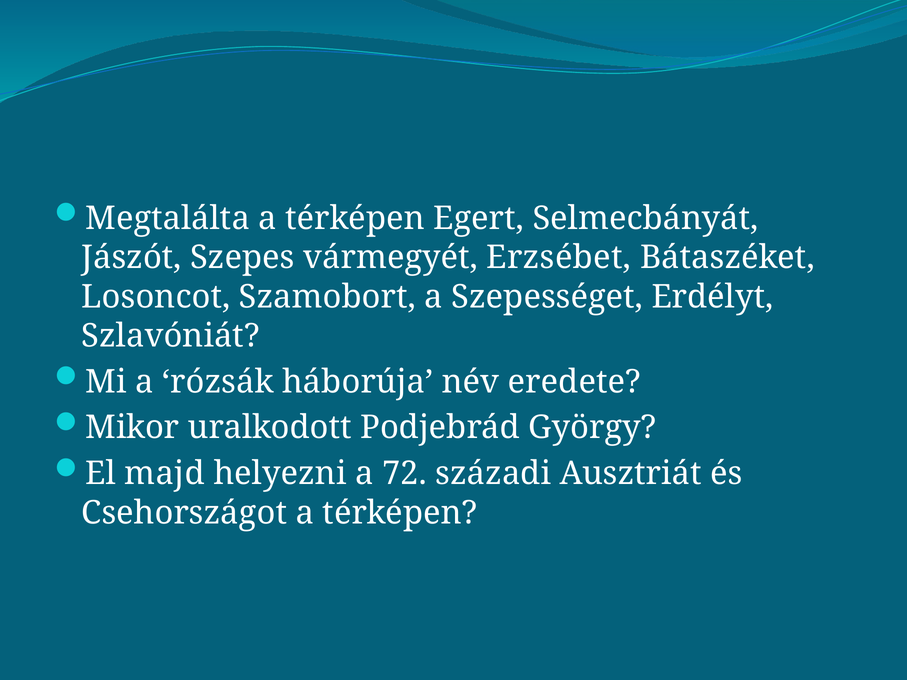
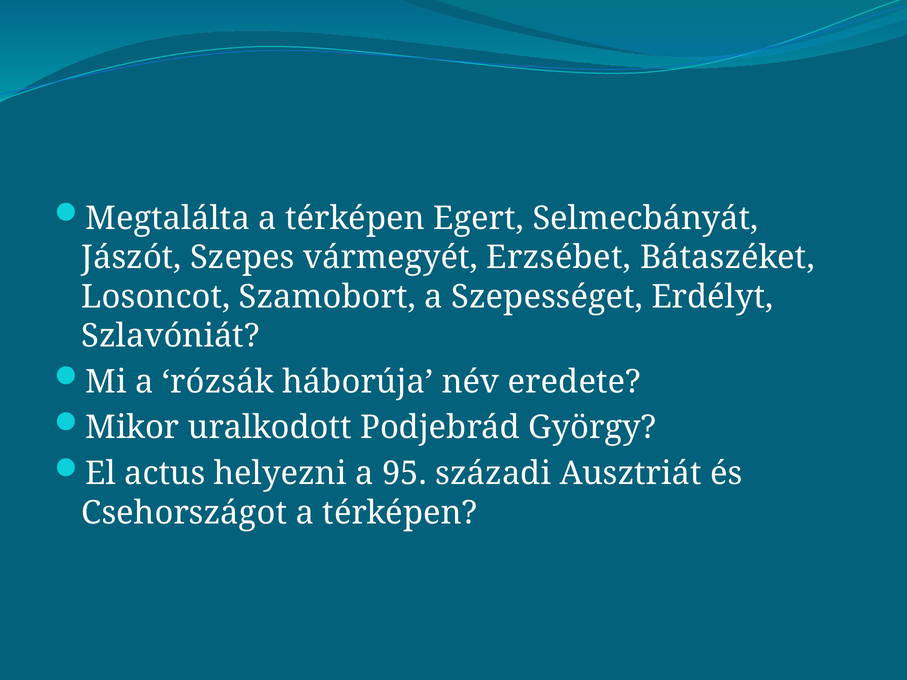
majd: majd -> actus (165, 474)
72: 72 -> 95 (404, 474)
